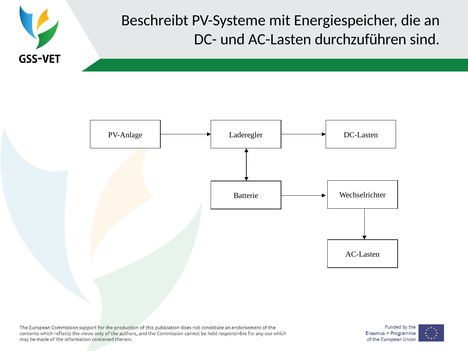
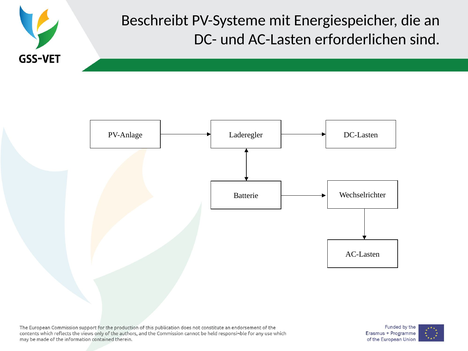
durchzuführen: durchzuführen -> erforderlichen (361, 39)
